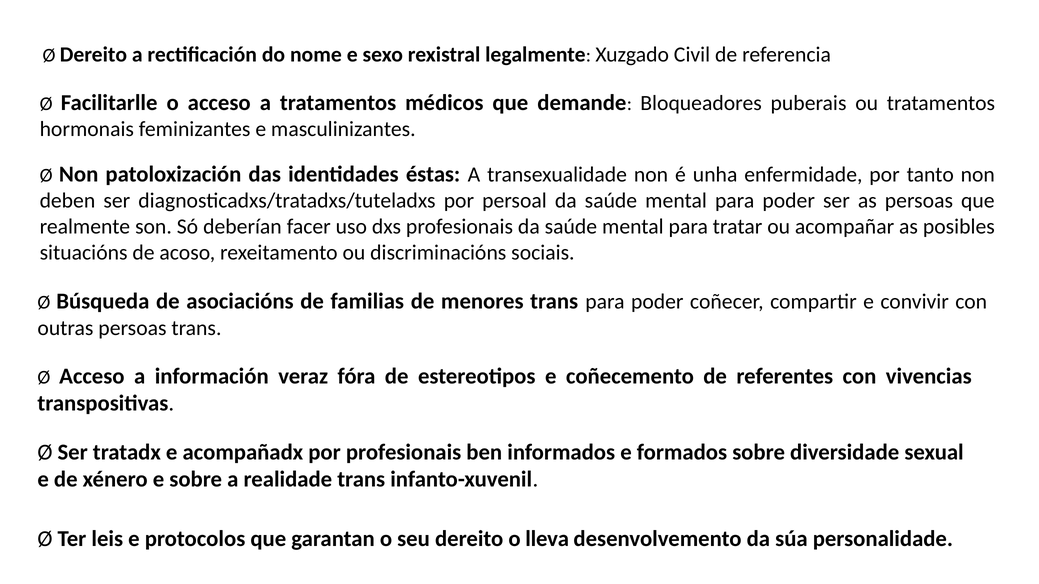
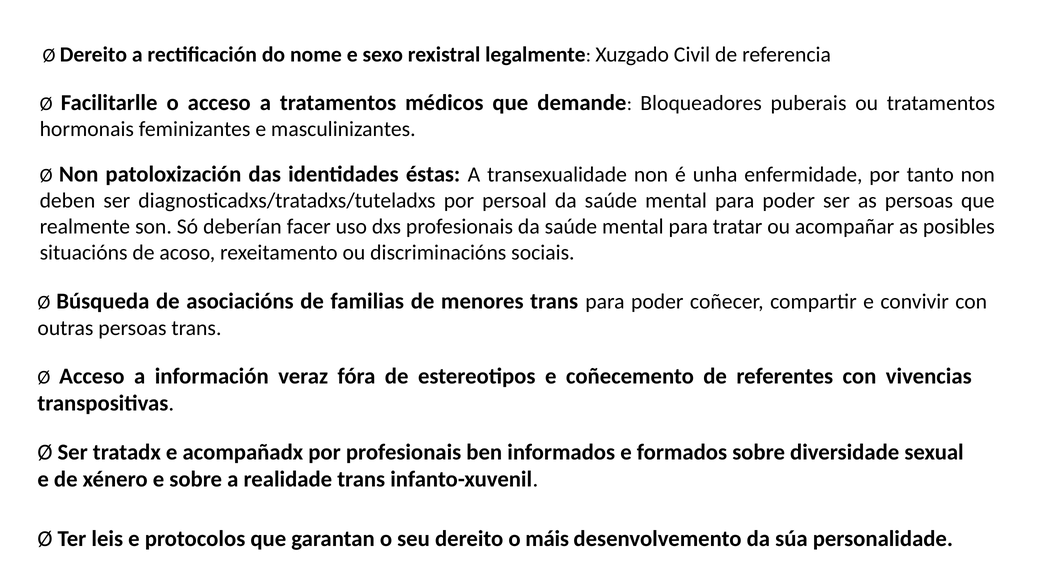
lleva: lleva -> máis (547, 539)
